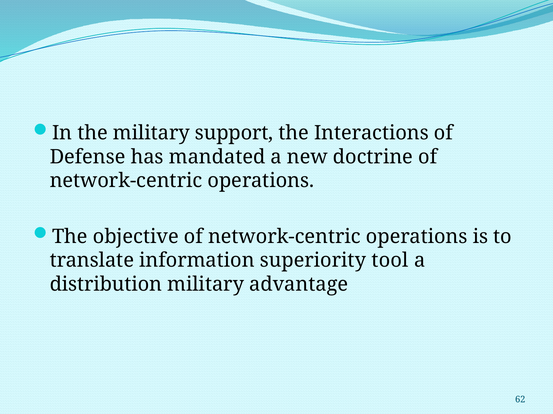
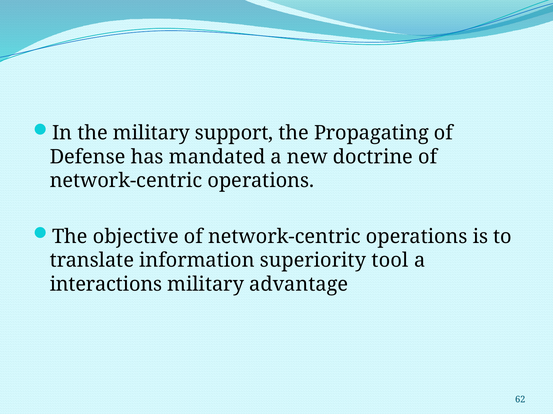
Interactions: Interactions -> Propagating (371, 133)
distribution: distribution -> interactions (106, 285)
